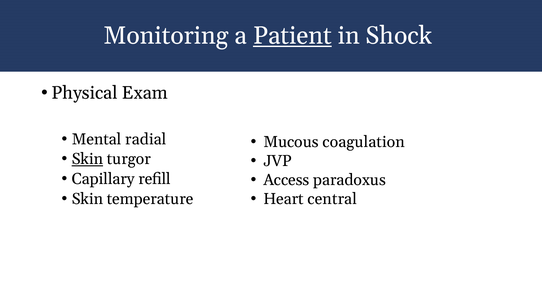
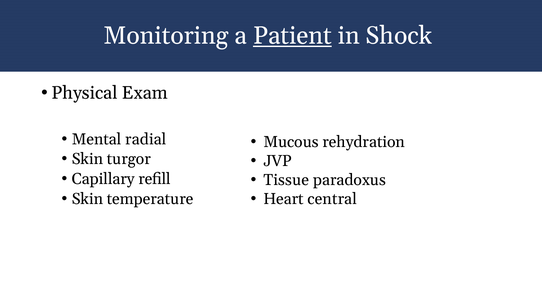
coagulation: coagulation -> rehydration (364, 142)
Skin underline: present -> none (87, 159)
Access: Access -> Tissue (286, 180)
